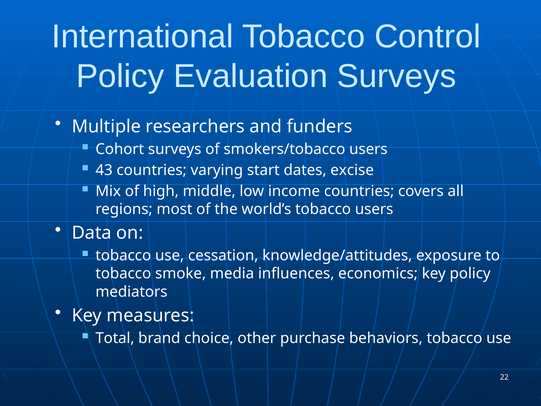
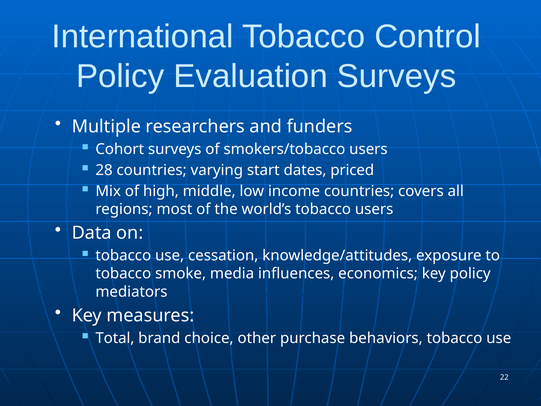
43: 43 -> 28 (104, 170)
excise: excise -> priced (352, 170)
